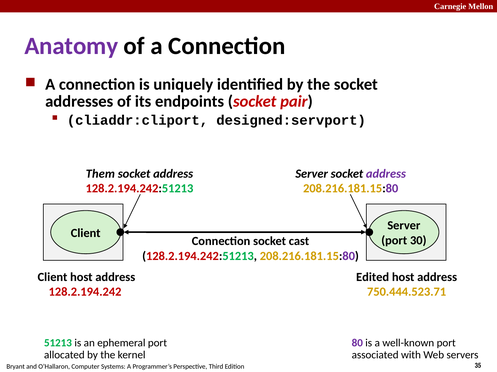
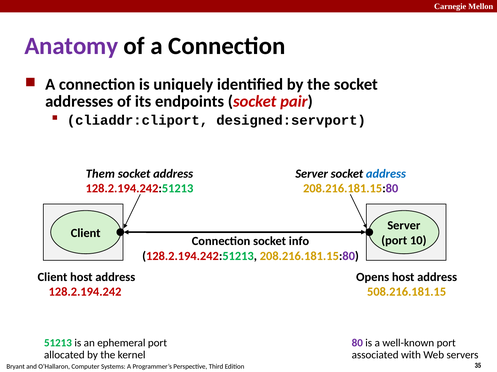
address colour: purple -> blue (386, 174)
30: 30 -> 10 (418, 241)
cast: cast -> info (299, 242)
Edited: Edited -> Opens (373, 278)
750.444.523.71: 750.444.523.71 -> 508.216.181.15 (407, 292)
